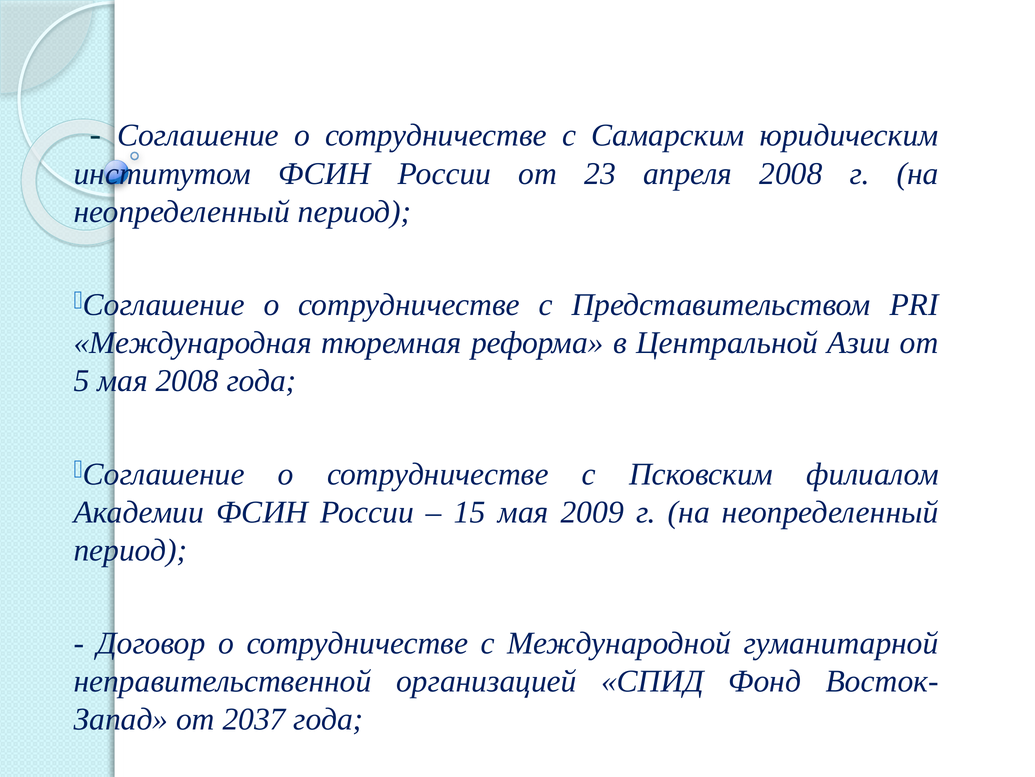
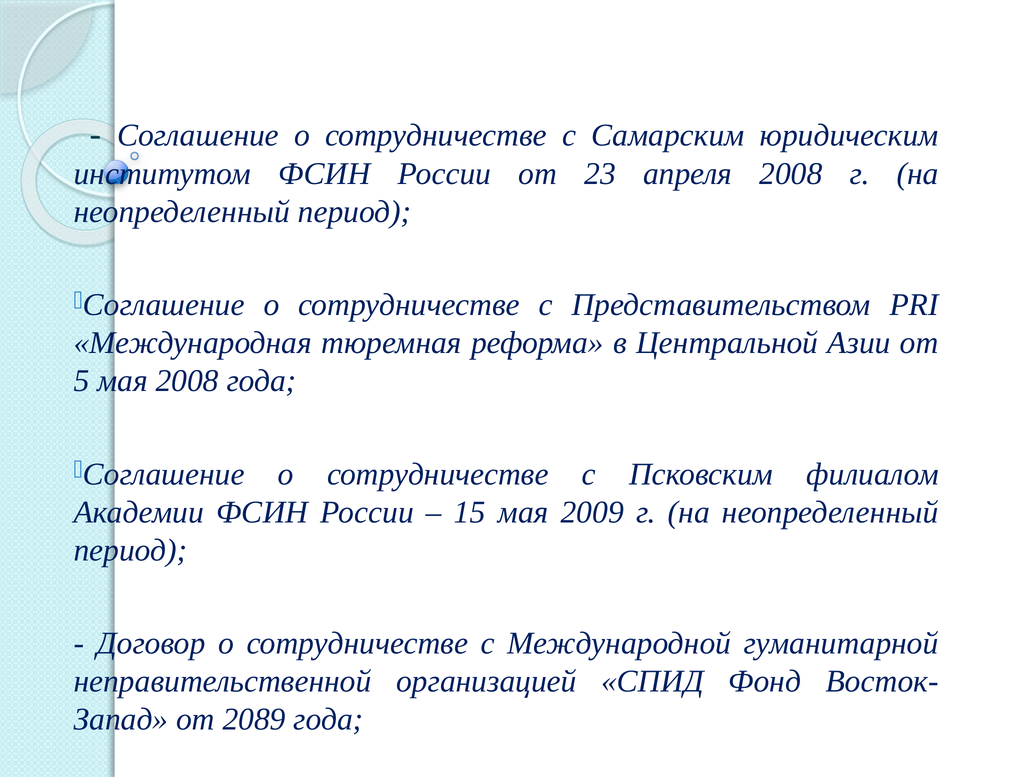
2037: 2037 -> 2089 (254, 719)
